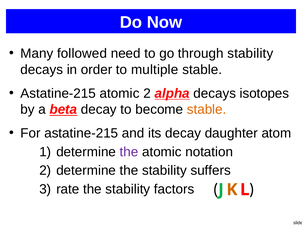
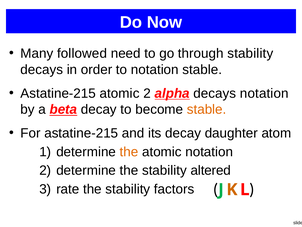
to multiple: multiple -> notation (155, 69)
decays isotopes: isotopes -> notation (264, 93)
the colour: purple -> orange (129, 152)
suffers: suffers -> altered (211, 170)
